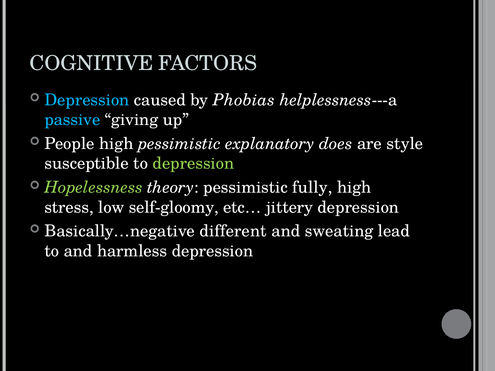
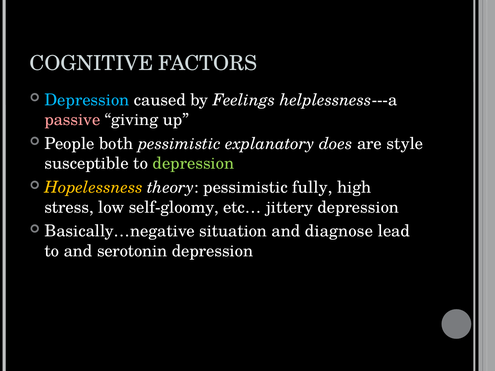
Phobias: Phobias -> Feelings (244, 100)
passive colour: light blue -> pink (72, 120)
People high: high -> both (116, 144)
Hopelessness colour: light green -> yellow (94, 188)
different: different -> situation (233, 231)
sweating: sweating -> diagnose (339, 231)
harmless: harmless -> serotonin (132, 251)
